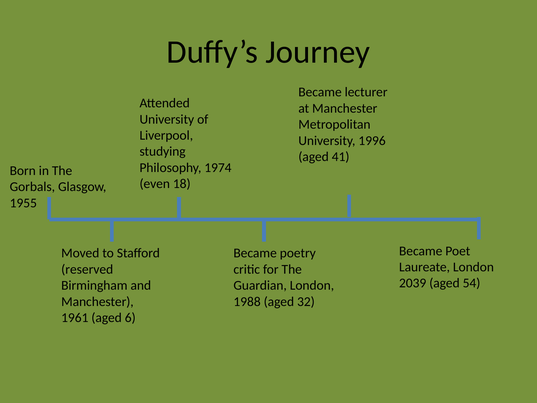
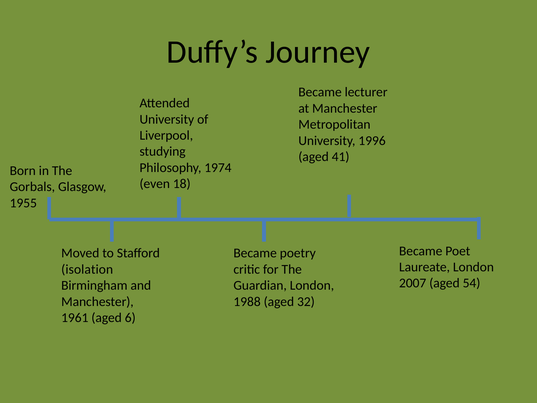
reserved: reserved -> isolation (87, 269)
2039: 2039 -> 2007 (413, 283)
